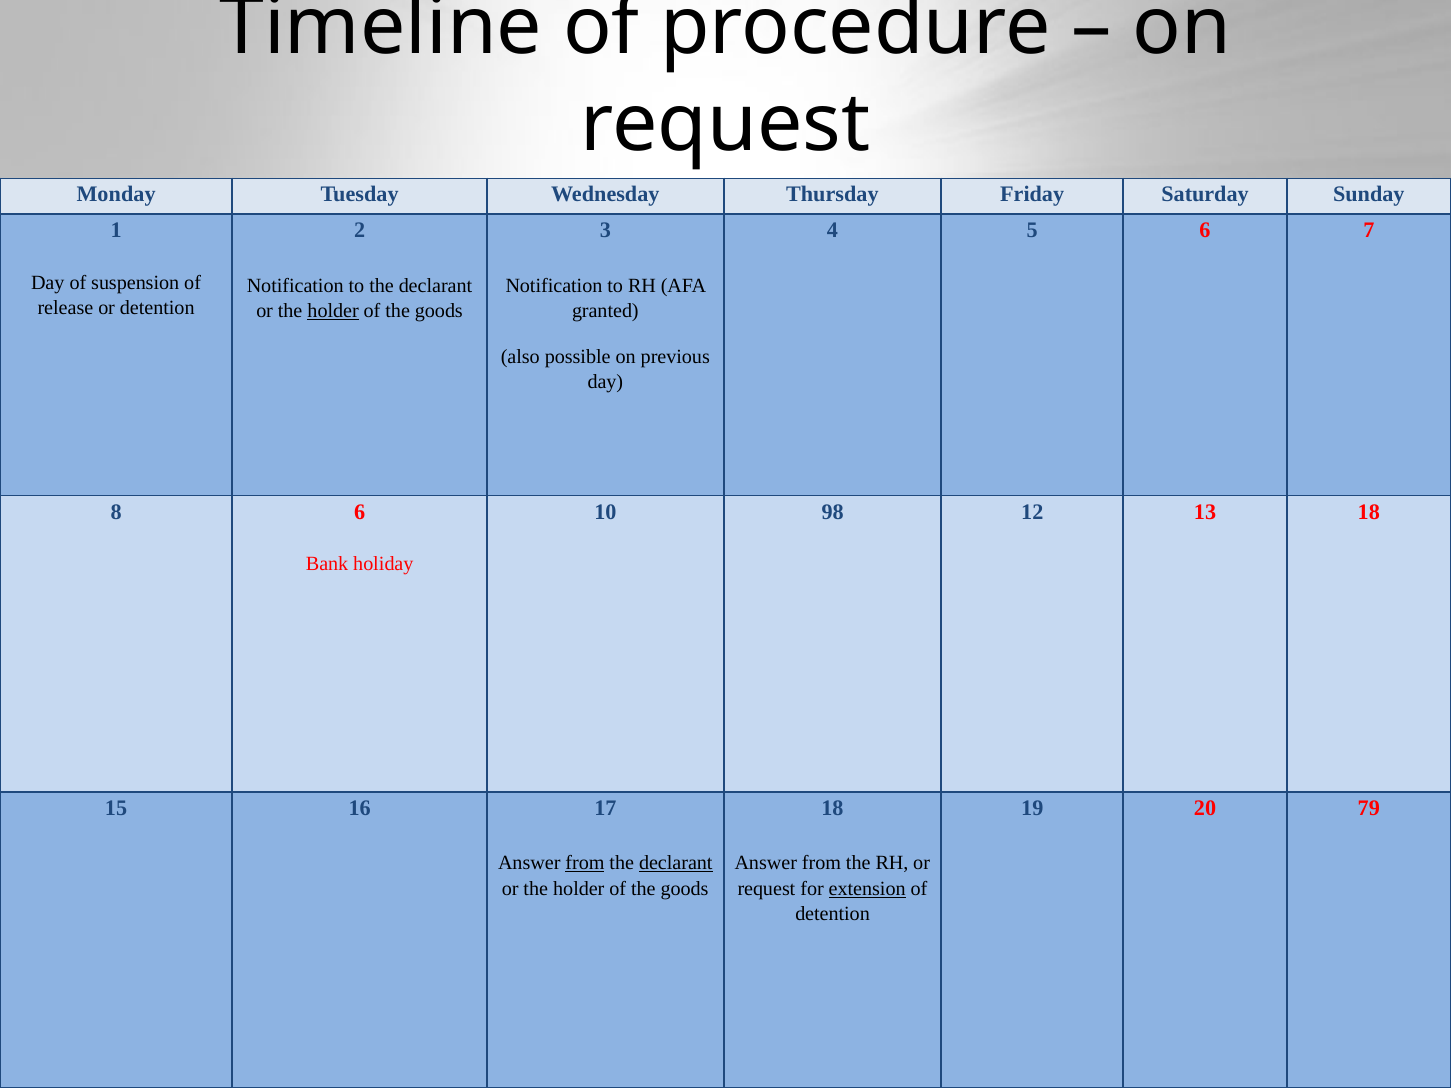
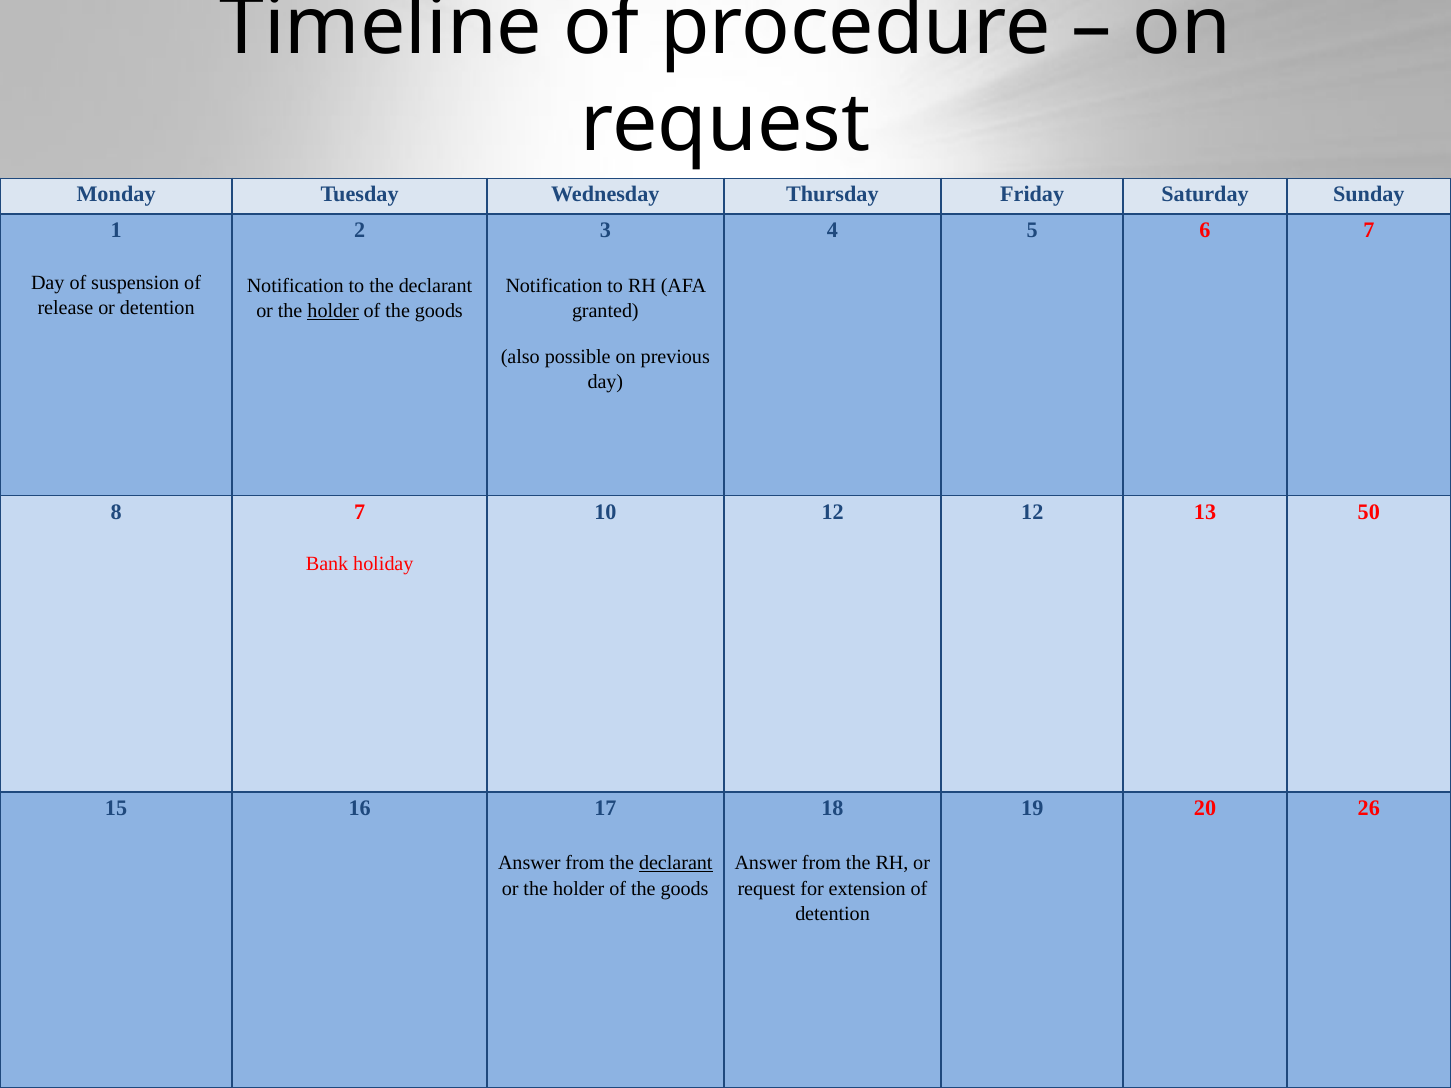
8 6: 6 -> 7 (360, 512)
10 98: 98 -> 12 (833, 512)
13 18: 18 -> 50 (1369, 512)
79: 79 -> 26 (1369, 808)
from underline: present -> none (585, 863)
extension underline: present -> none (867, 889)
